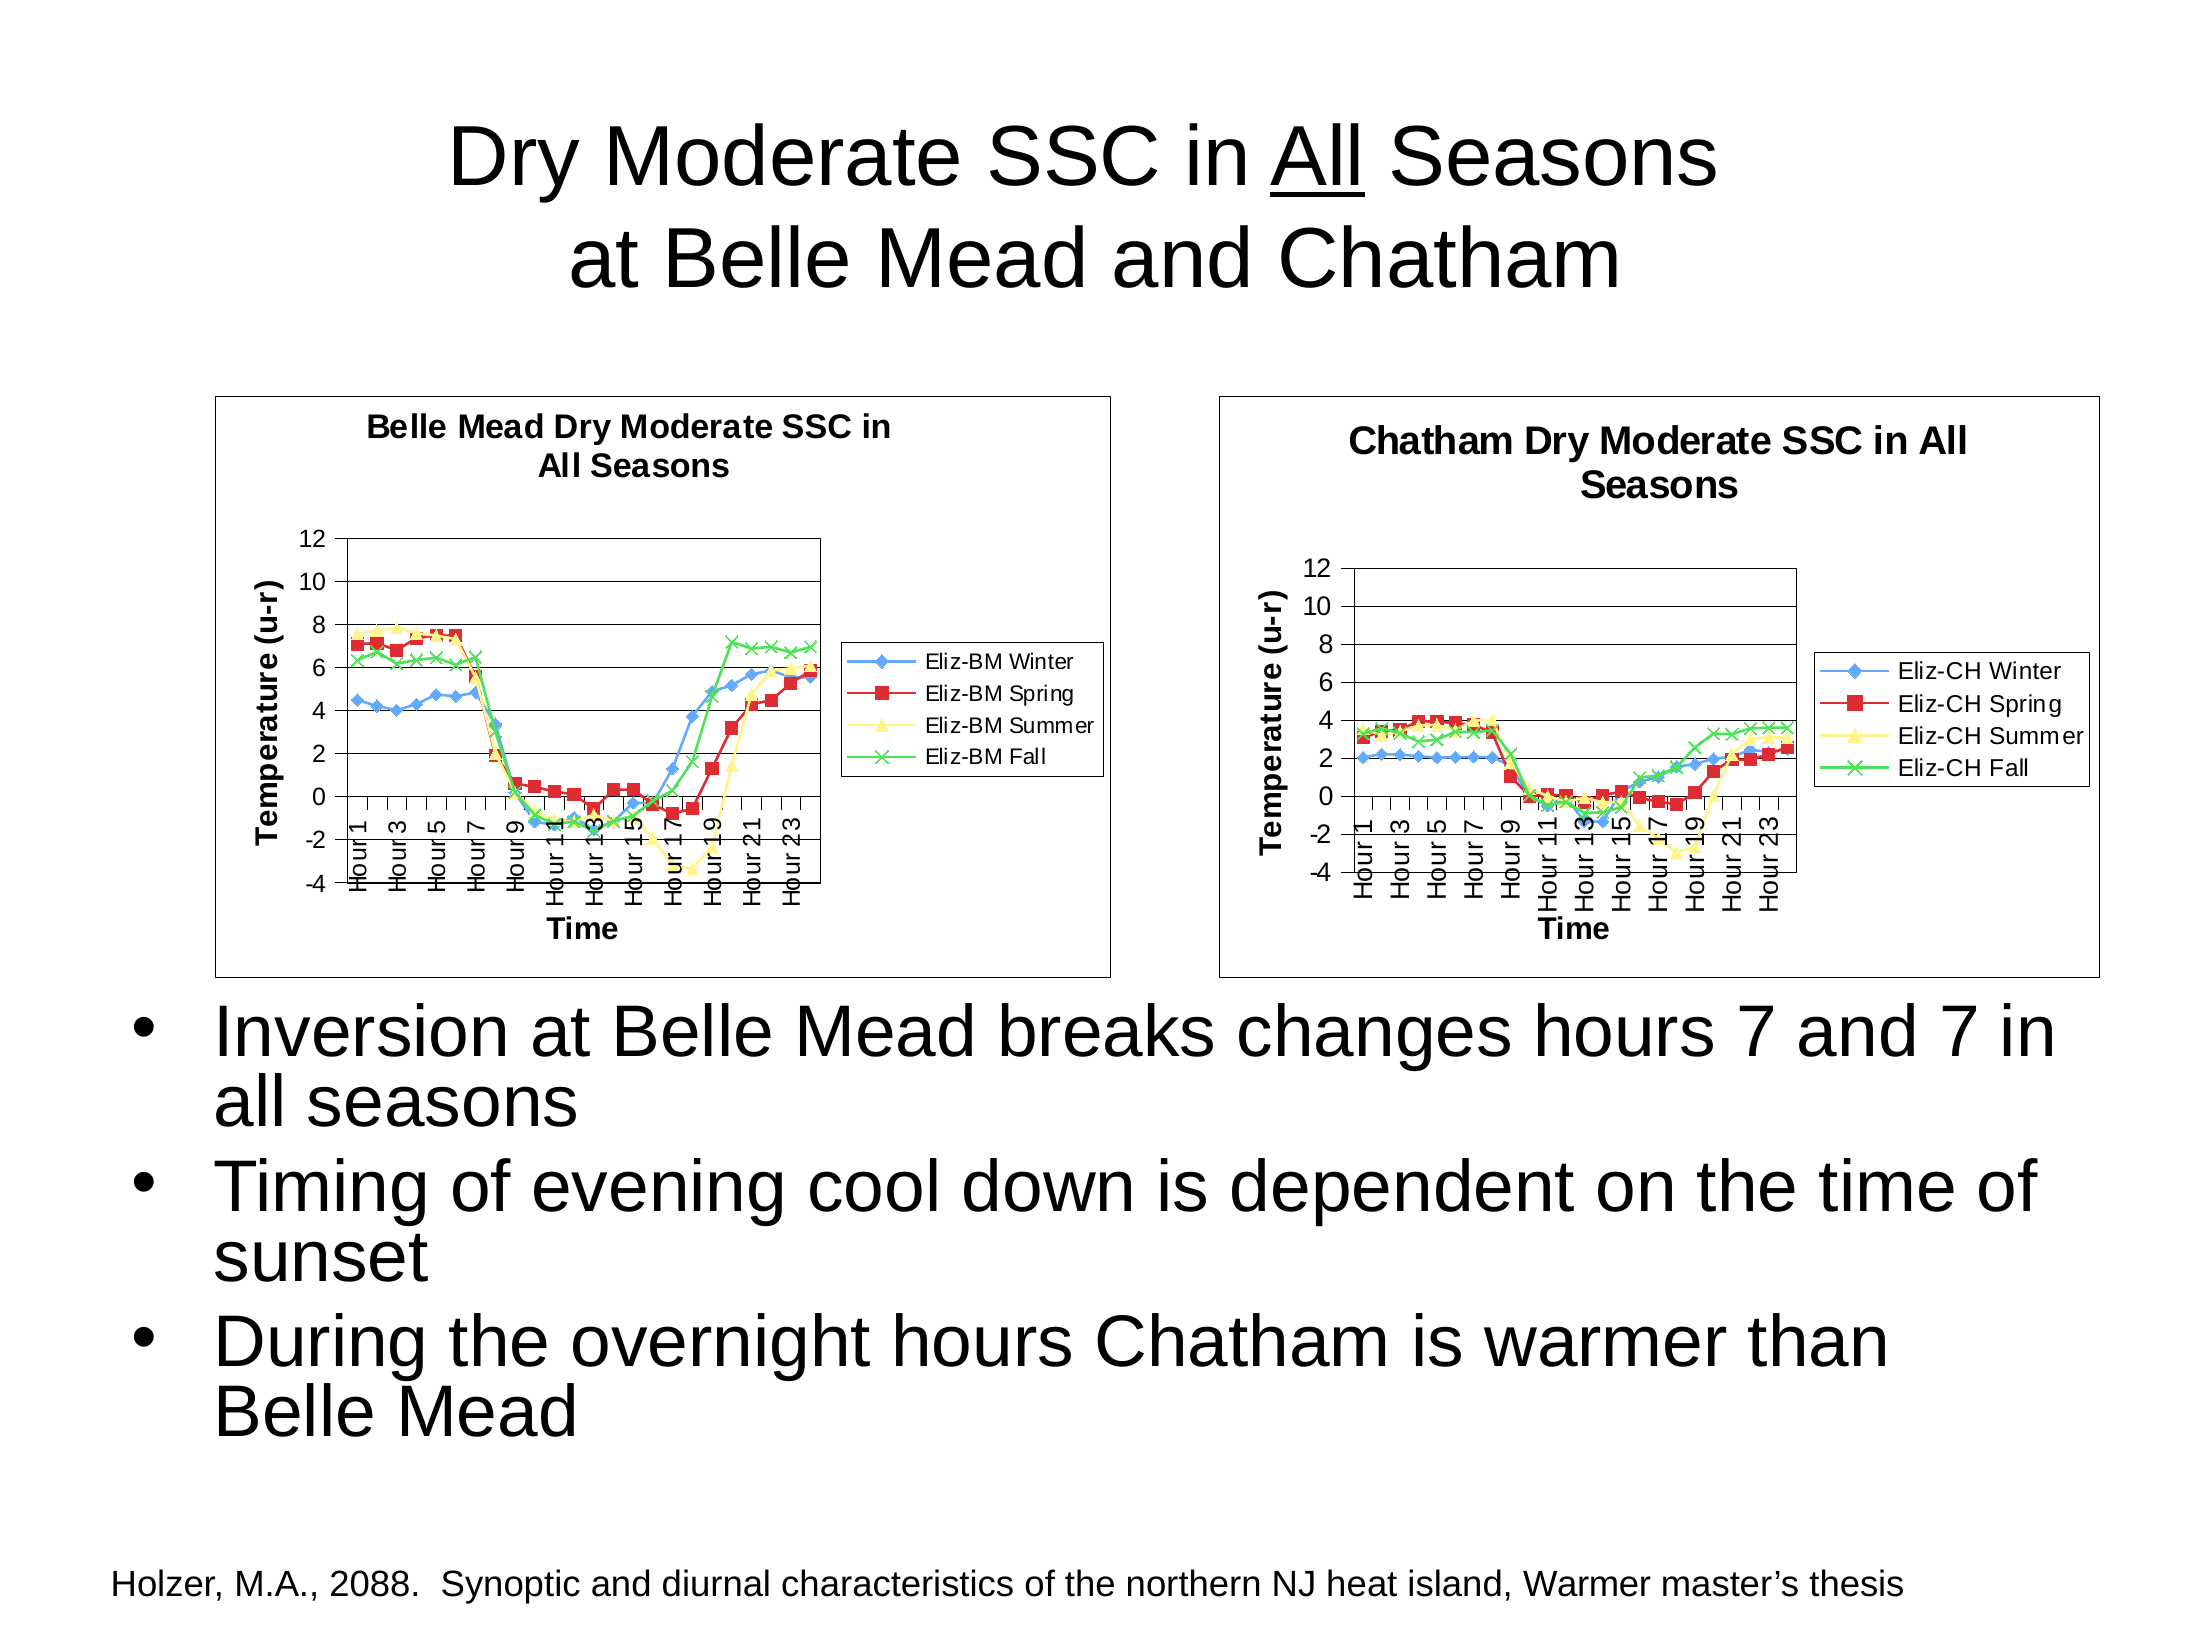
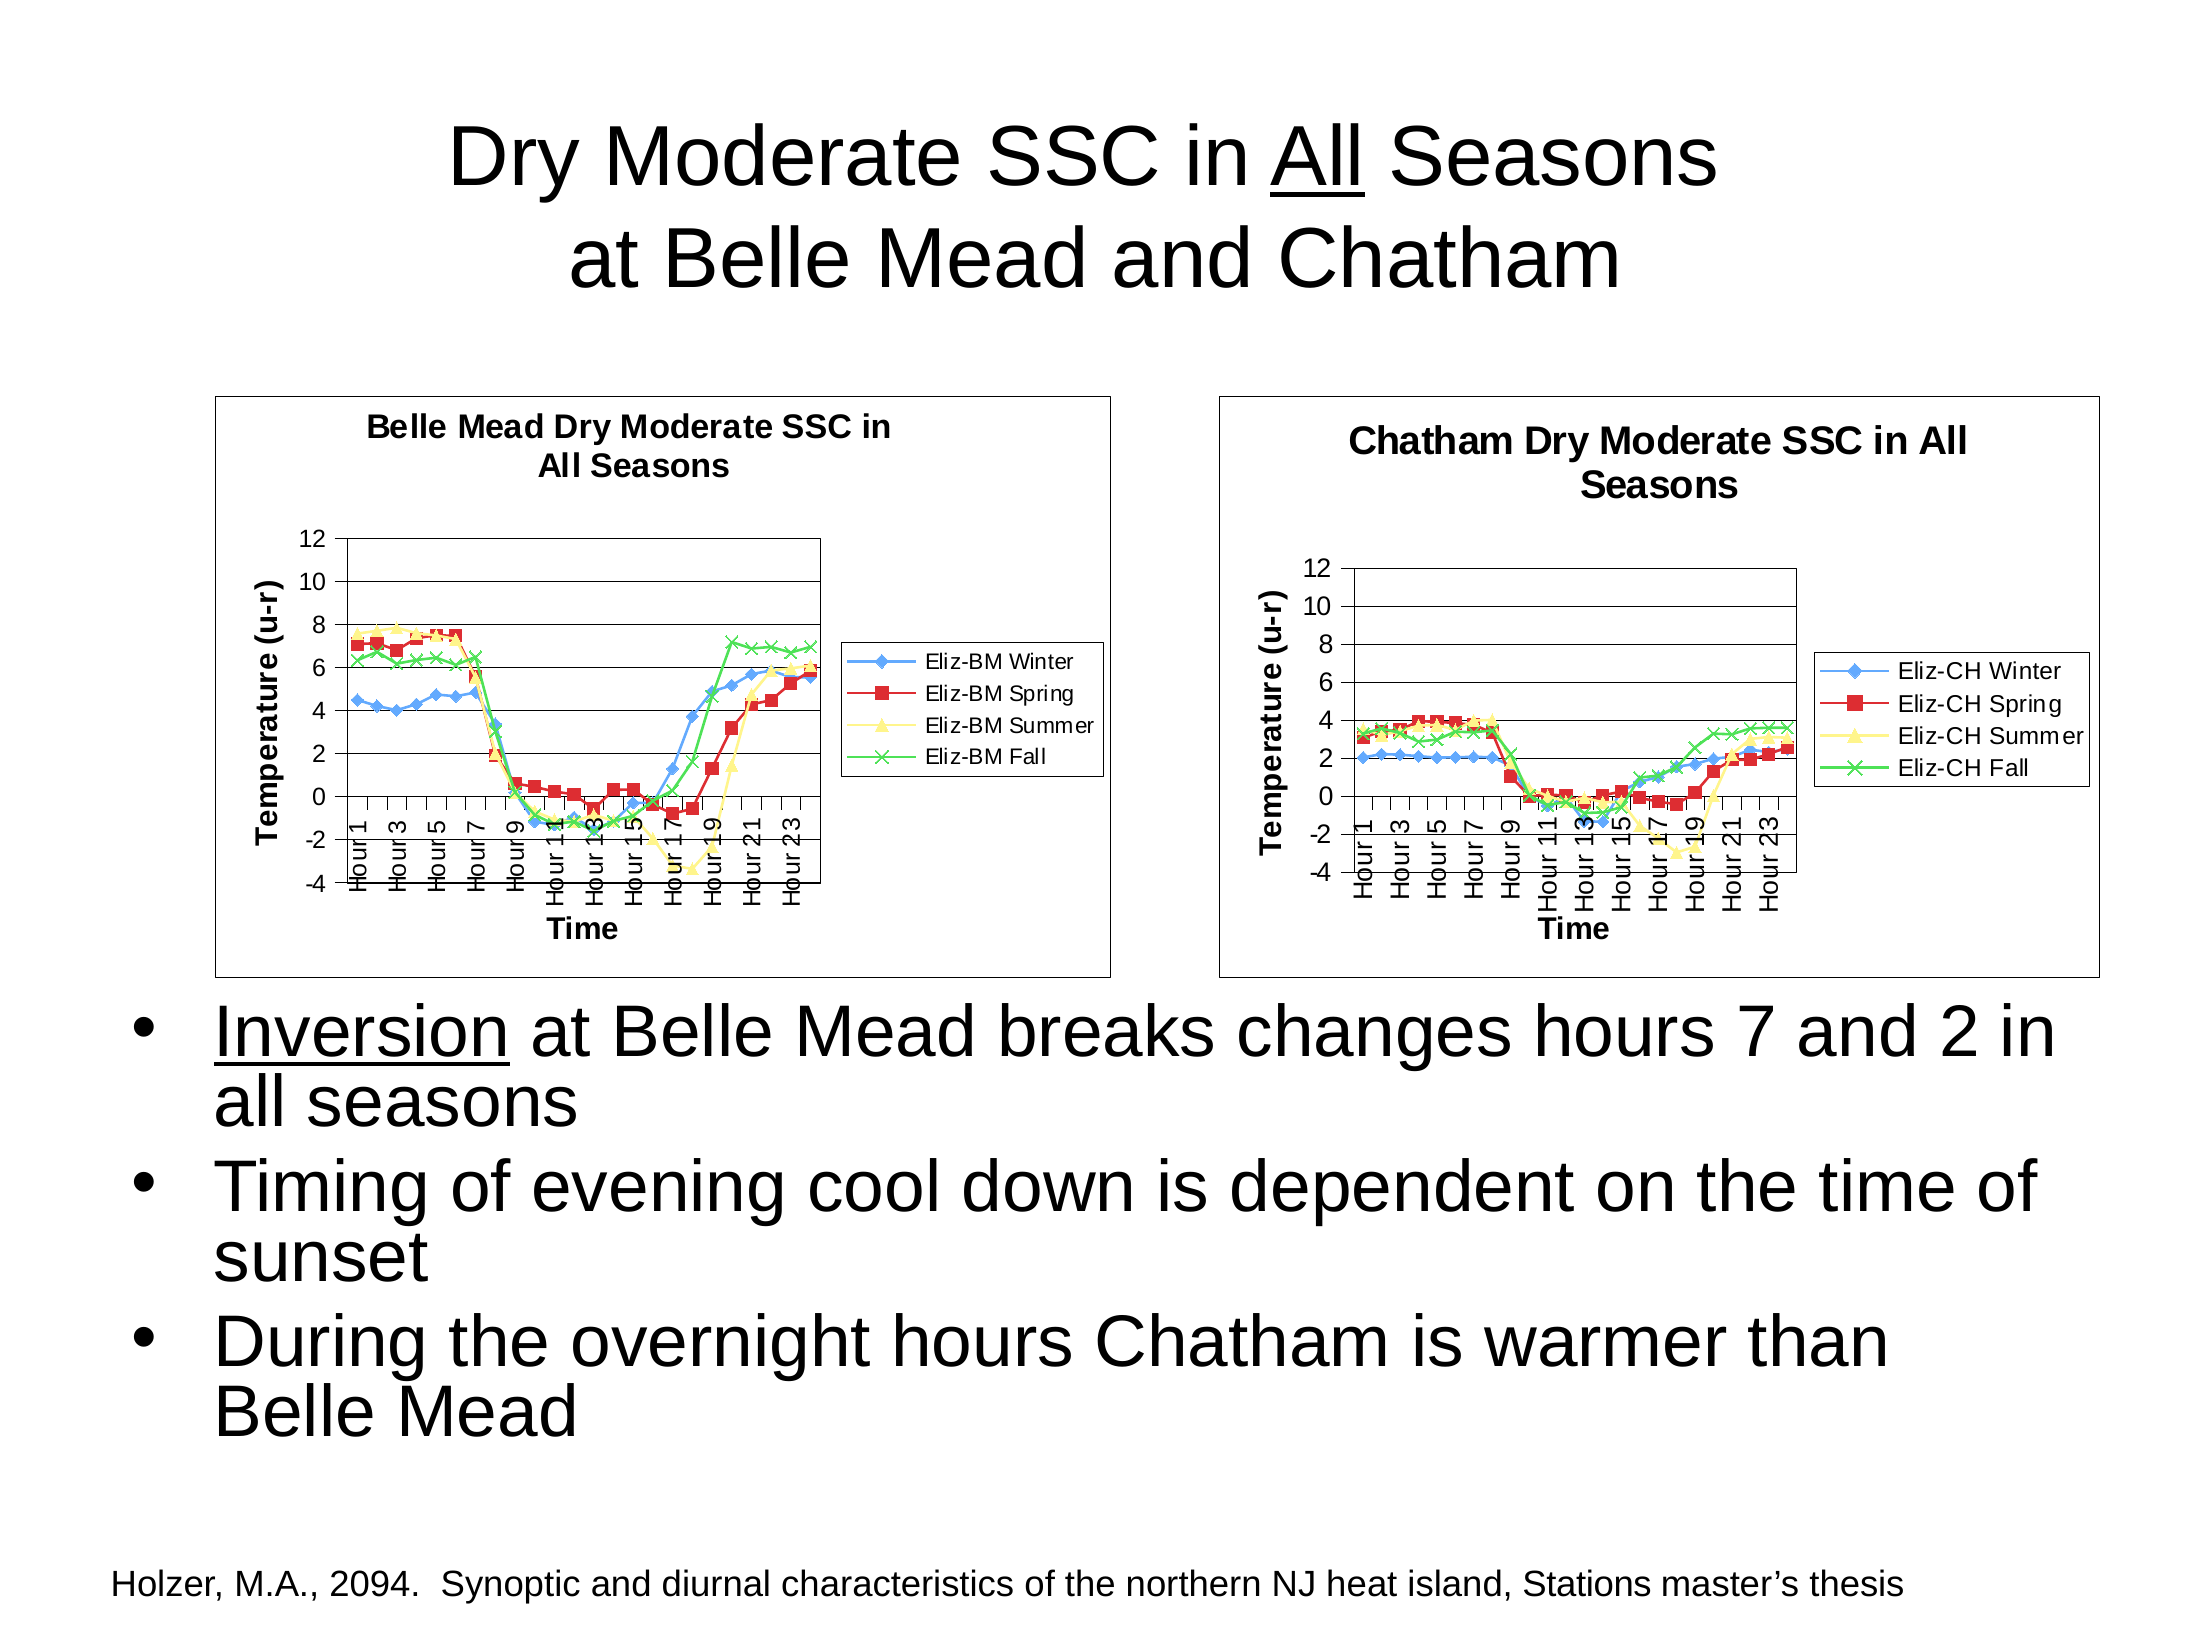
Inversion underline: none -> present (362, 1032)
and 7: 7 -> 2 (1960, 1032)
2088: 2088 -> 2094 (375, 1585)
island Warmer: Warmer -> Stations (1587, 1585)
